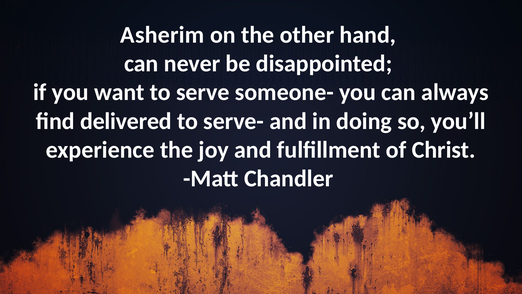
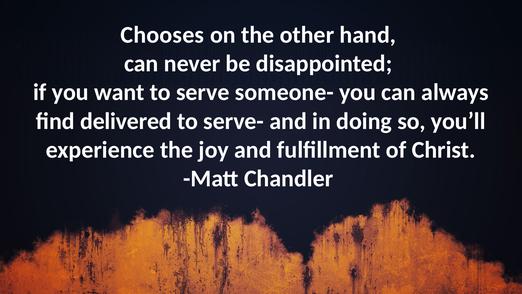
Asherim: Asherim -> Chooses (162, 35)
